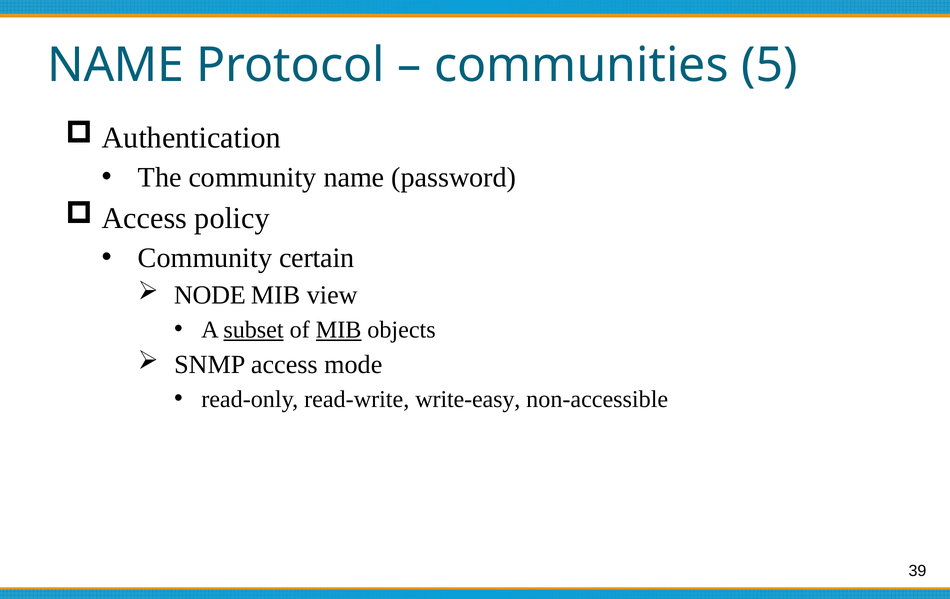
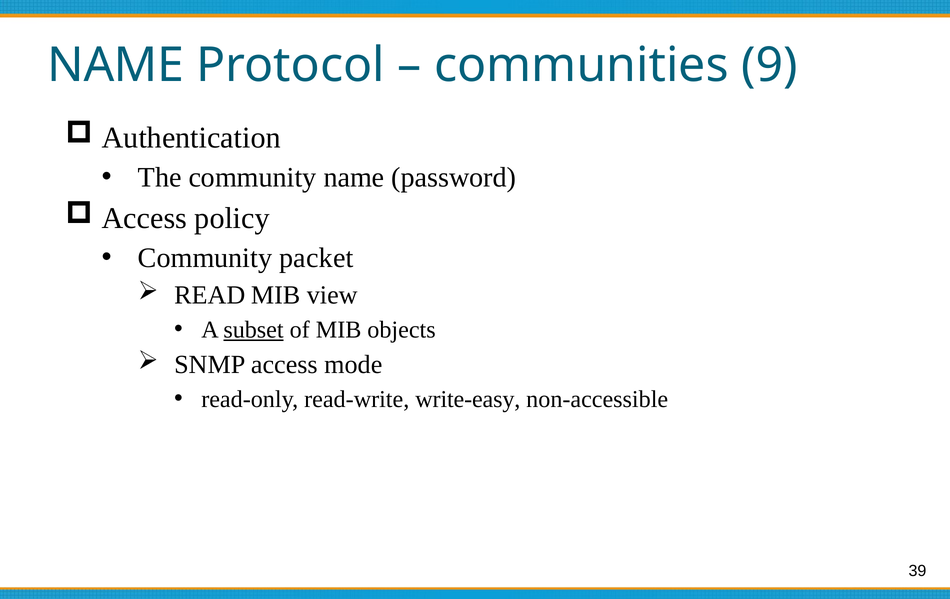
5: 5 -> 9 (770, 65)
certain: certain -> packet (316, 258)
NODE: NODE -> READ (210, 295)
MIB underline: present -> none (339, 329)
